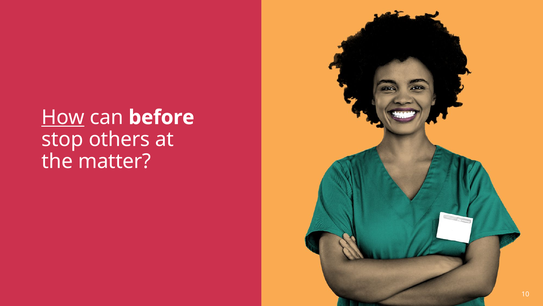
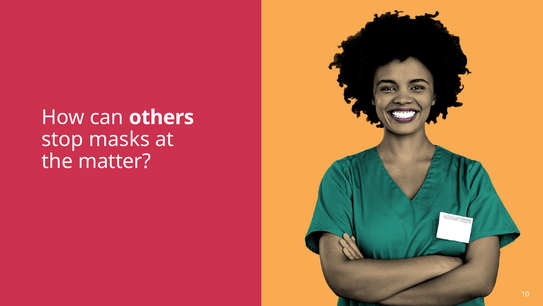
How underline: present -> none (63, 117)
before: before -> others (161, 117)
others: others -> masks (119, 139)
